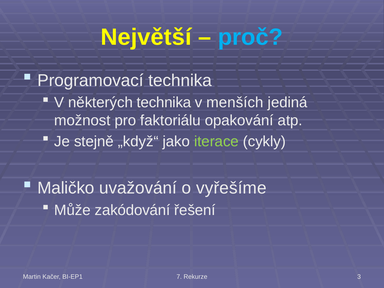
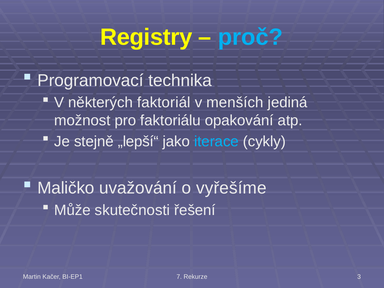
Největší: Největší -> Registry (146, 37)
některých technika: technika -> faktoriál (164, 103)
„když“: „když“ -> „lepší“ (138, 141)
iterace colour: light green -> light blue (216, 141)
zakódování: zakódování -> skutečnosti (132, 210)
